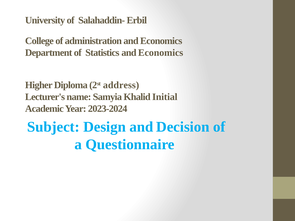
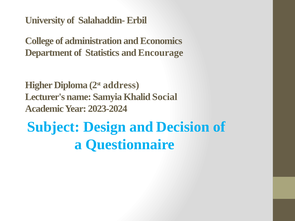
Statistics and Economics: Economics -> Encourage (161, 53)
Initial: Initial -> Social (165, 97)
